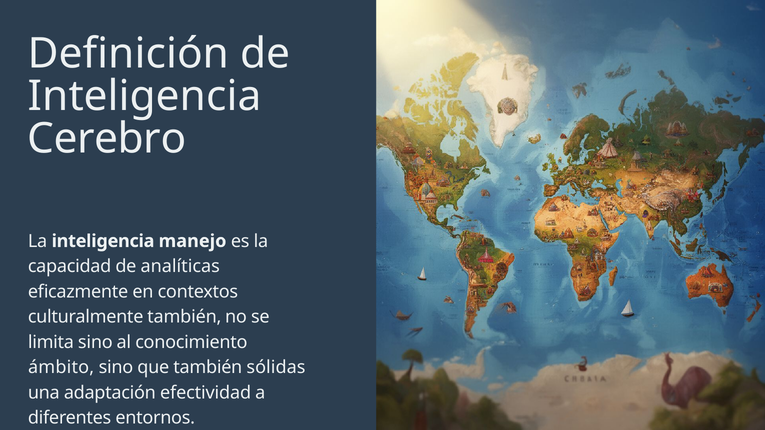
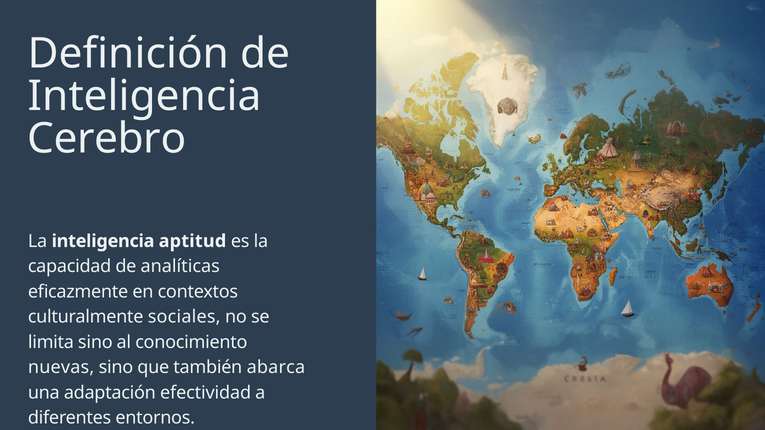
manejo: manejo -> aptitud (192, 241)
culturalmente también: también -> sociales (184, 317)
ámbito: ámbito -> nuevas (61, 368)
sólidas: sólidas -> abarca (276, 368)
